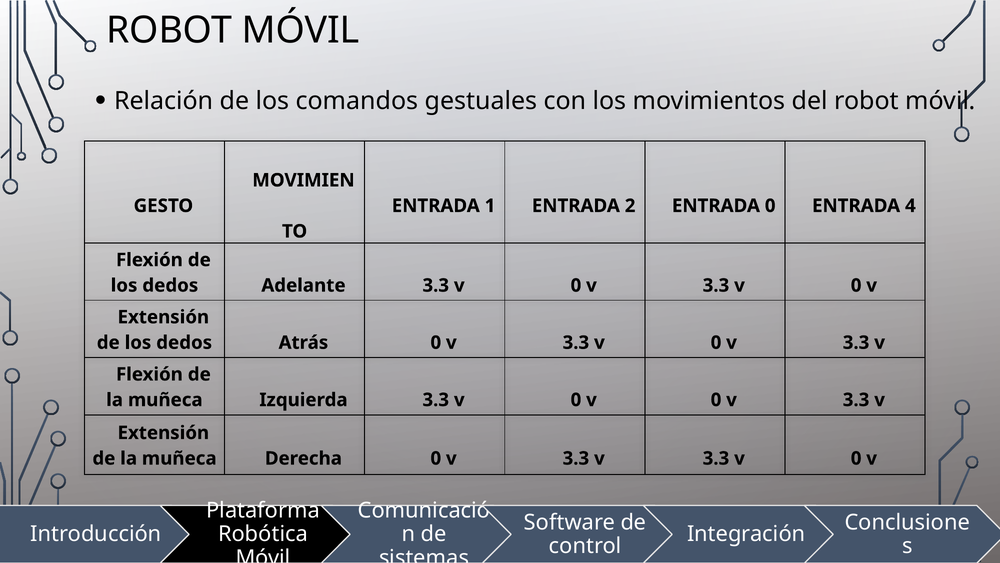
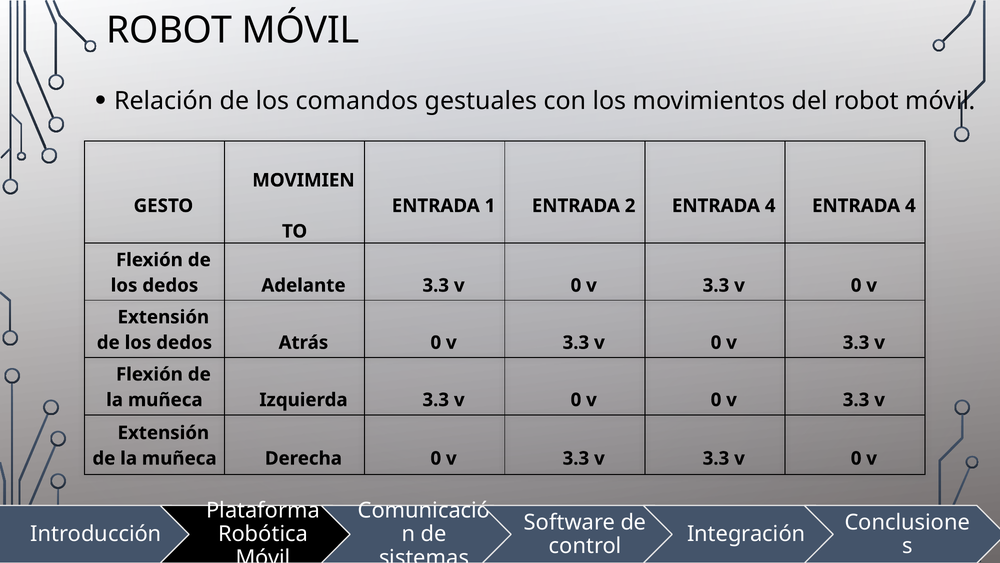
2 ENTRADA 0: 0 -> 4 (770, 206)
